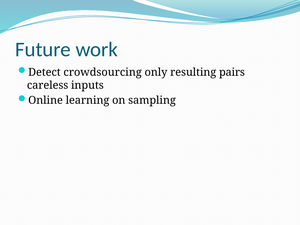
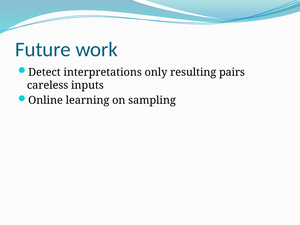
crowdsourcing: crowdsourcing -> interpretations (103, 72)
